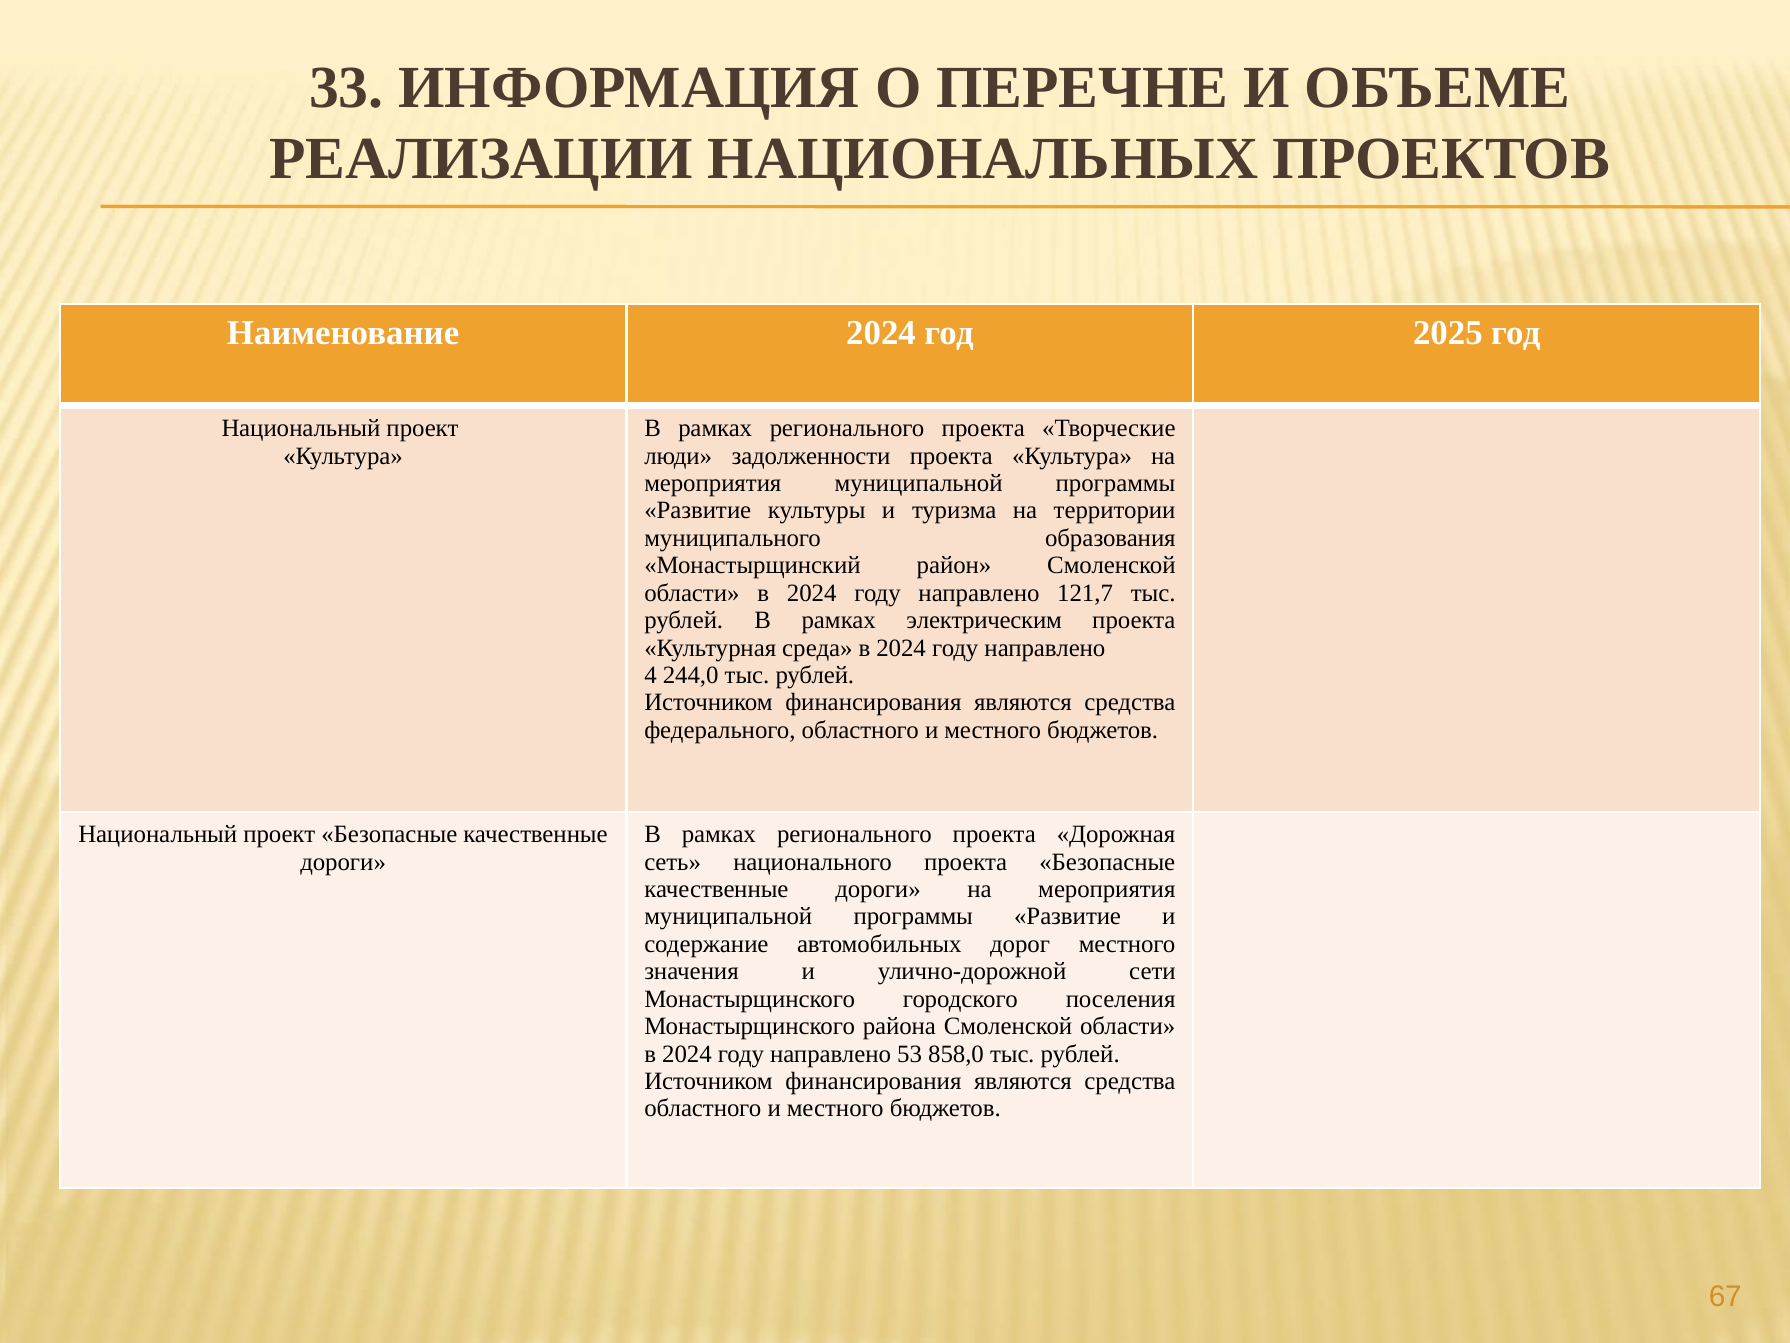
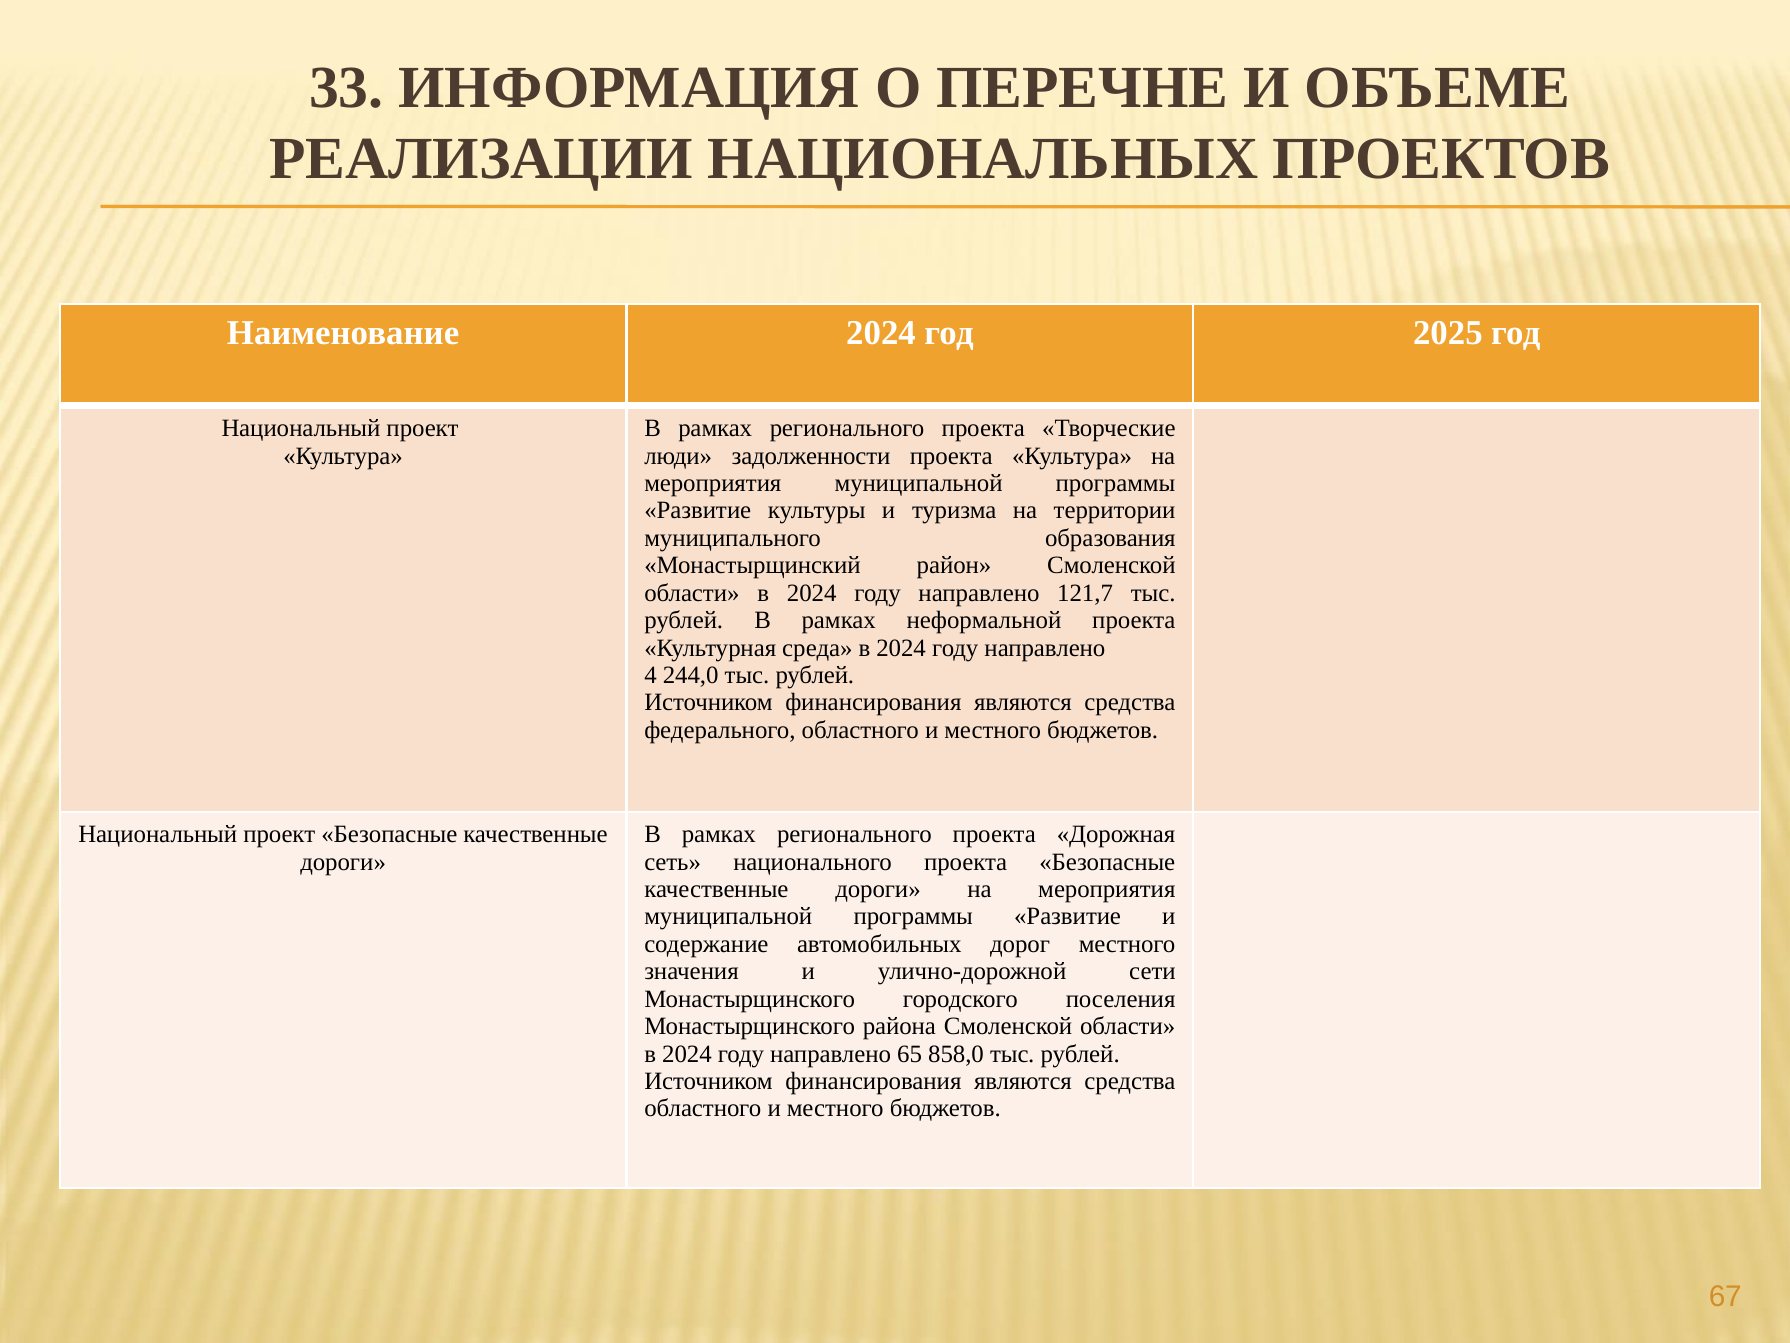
электрическим: электрическим -> неформальной (984, 620)
53: 53 -> 65 (910, 1053)
